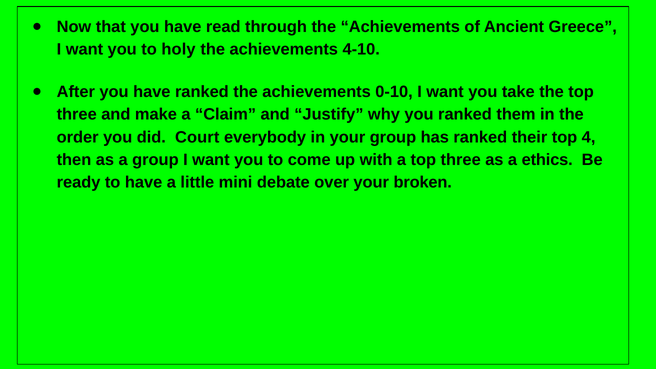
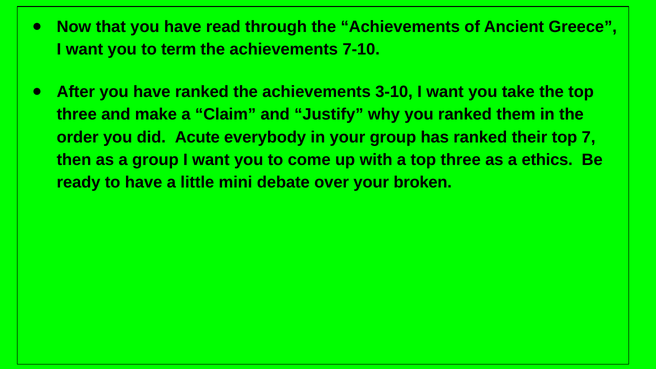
holy: holy -> term (179, 50)
4-10: 4-10 -> 7-10 (361, 50)
0-10: 0-10 -> 3-10 (394, 92)
Court: Court -> Acute (197, 137)
4: 4 -> 7 (589, 137)
